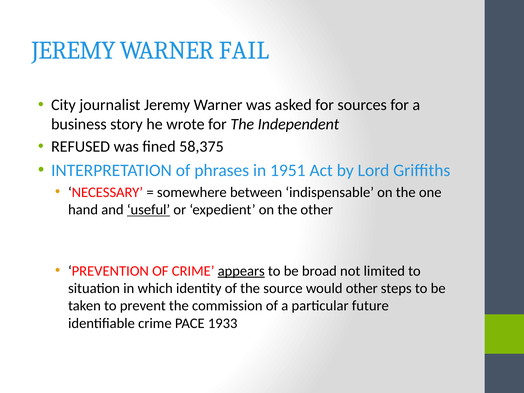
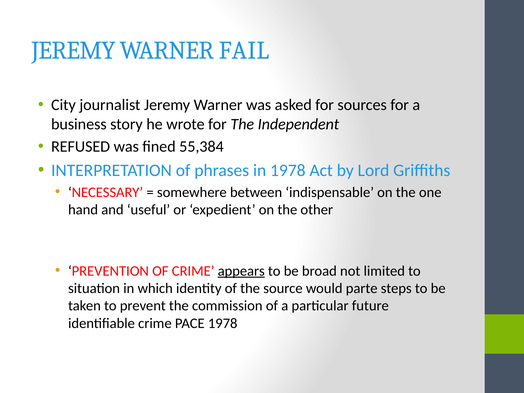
58,375: 58,375 -> 55,384 (201, 147)
in 1951: 1951 -> 1978 (288, 170)
useful underline: present -> none (149, 210)
would other: other -> parte (362, 288)
PACE 1933: 1933 -> 1978 (223, 323)
